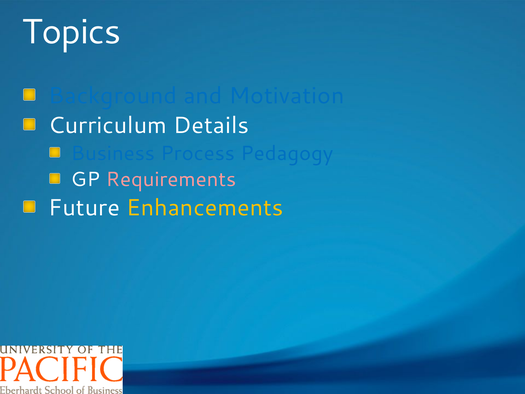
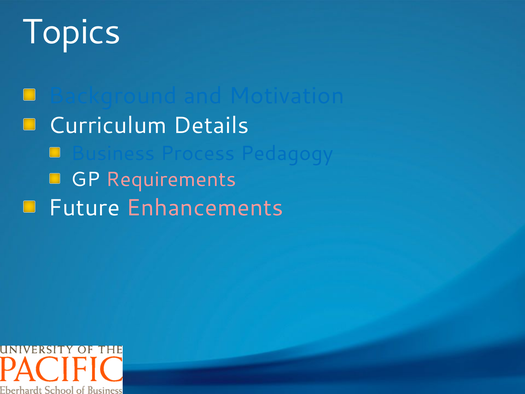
Enhancements colour: yellow -> pink (205, 208)
